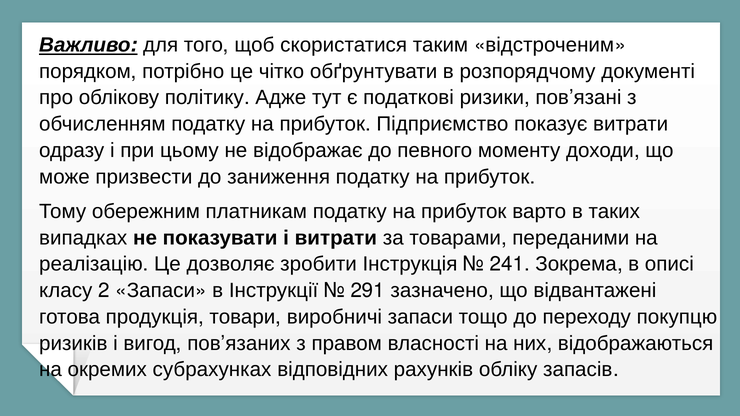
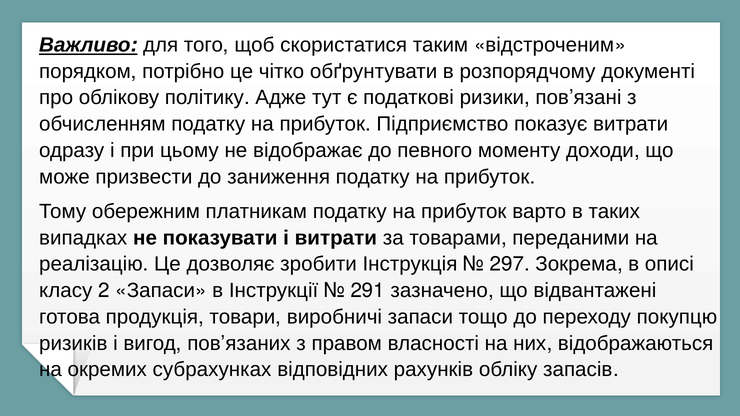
241: 241 -> 297 (510, 264)
